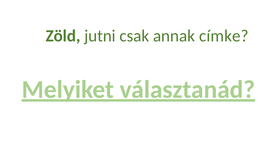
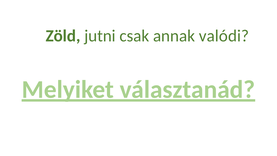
címke: címke -> valódi (224, 36)
